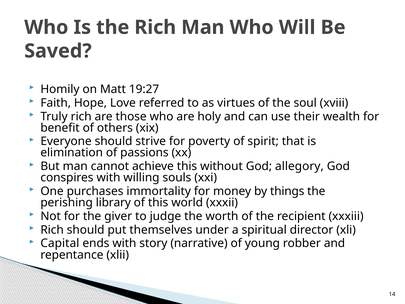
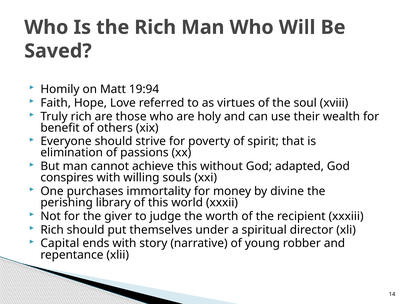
19:27: 19:27 -> 19:94 (144, 89)
allegory: allegory -> adapted (299, 166)
things: things -> divine (287, 191)
